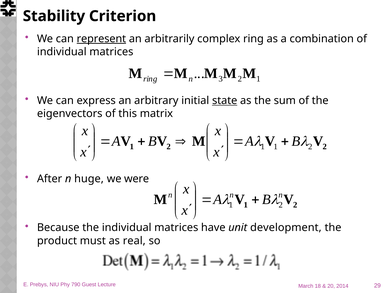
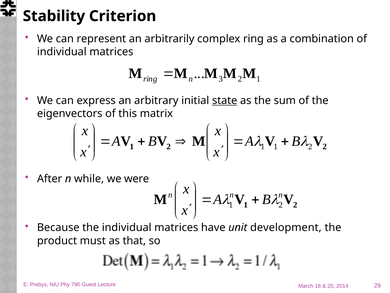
represent underline: present -> none (101, 39)
huge: huge -> while (89, 178)
real: real -> that (134, 240)
